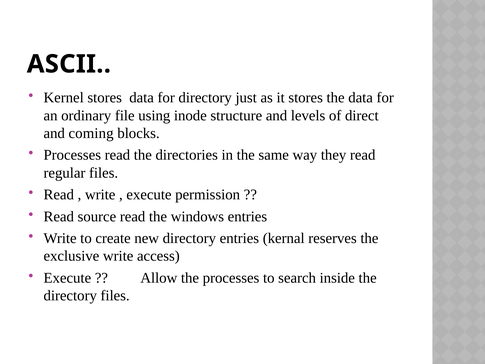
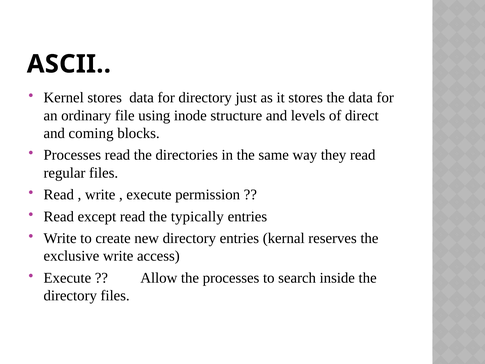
source: source -> except (97, 216)
windows: windows -> typically (197, 216)
